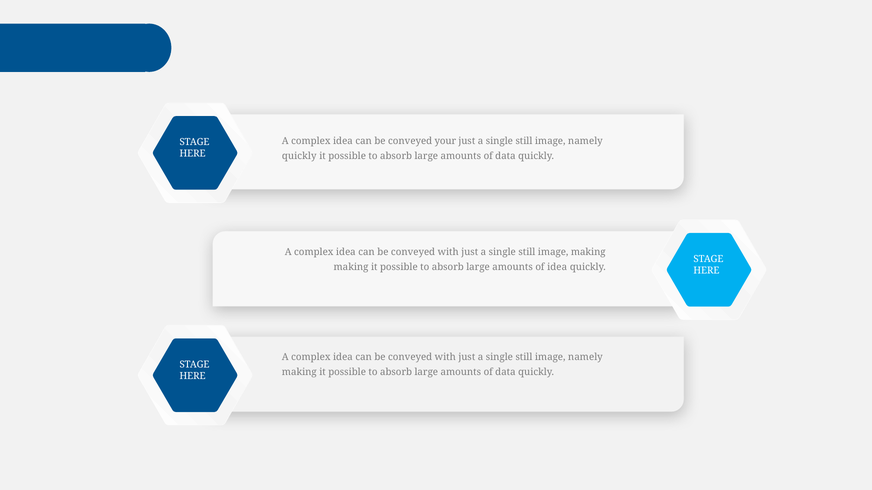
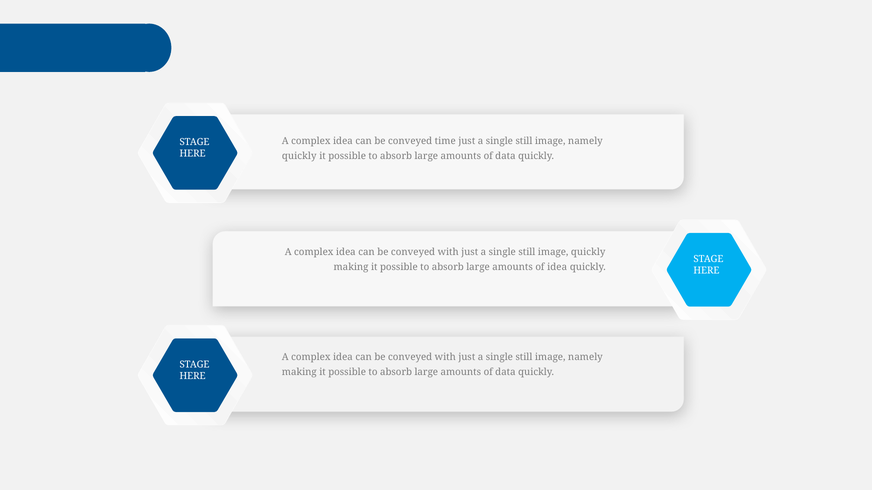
your: your -> time (445, 141)
image making: making -> quickly (588, 252)
